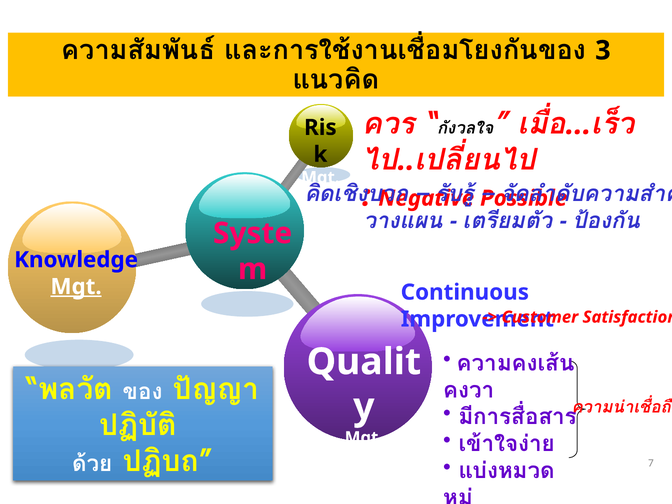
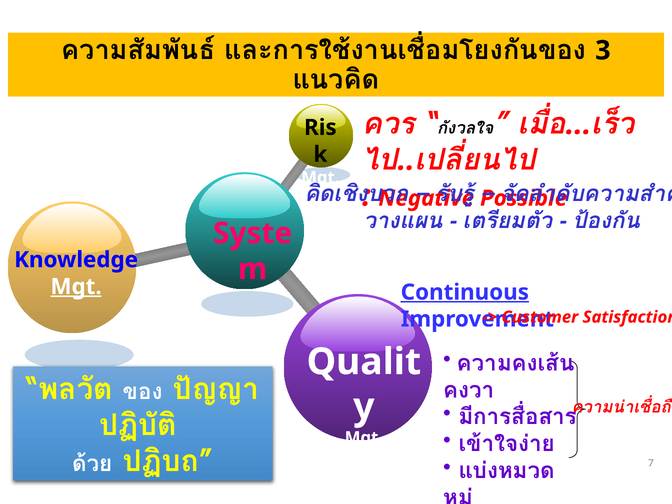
Continuous underline: none -> present (465, 292)
